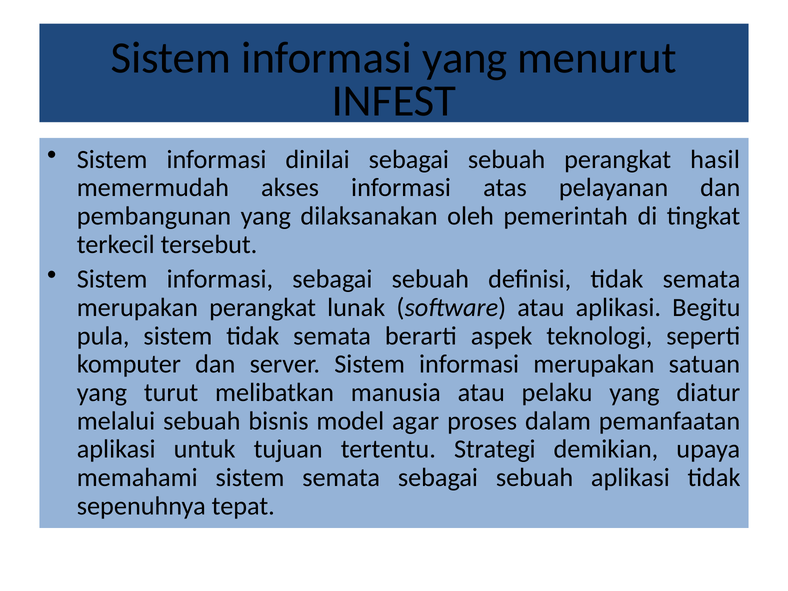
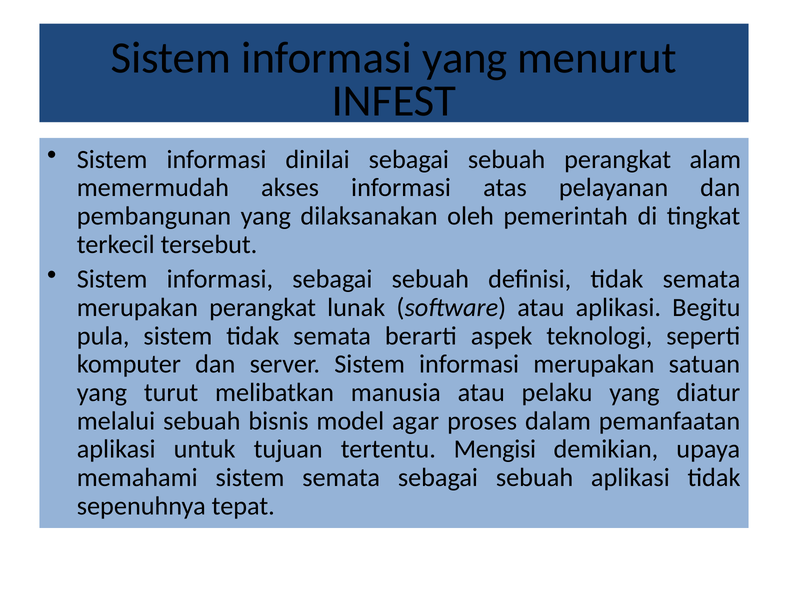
hasil: hasil -> alam (715, 159)
Strategi: Strategi -> Mengisi (495, 449)
